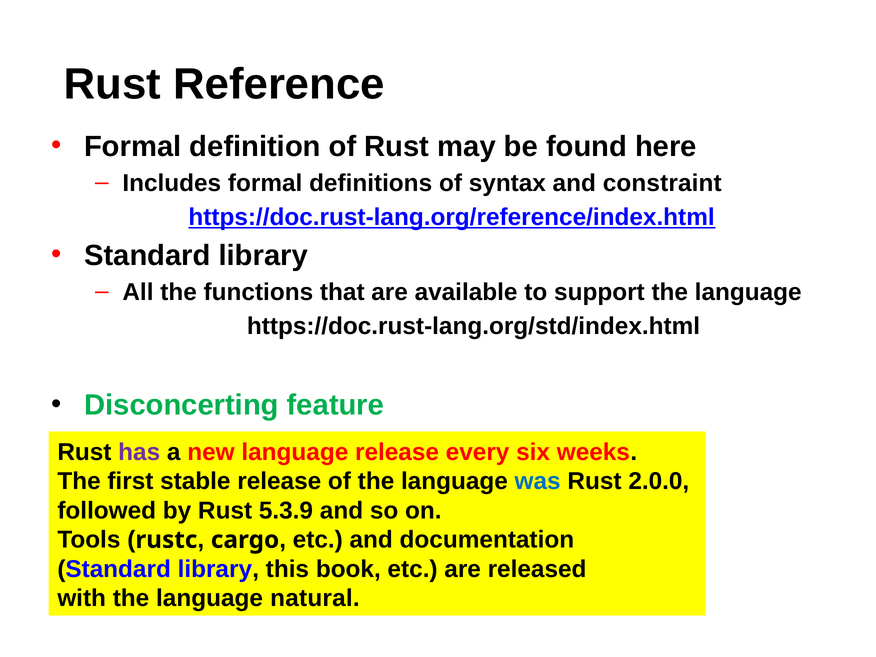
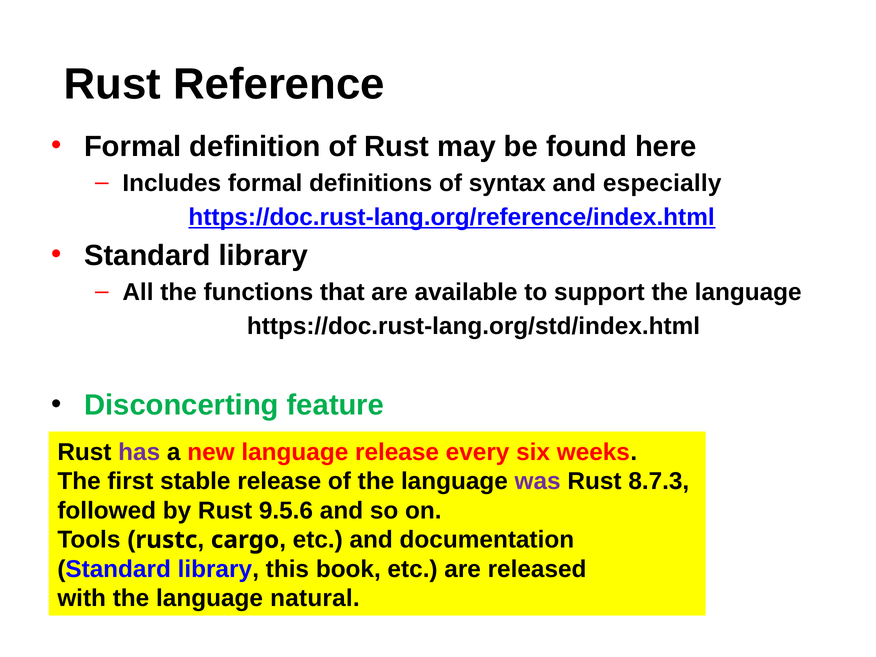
constraint: constraint -> especially (662, 183)
was colour: blue -> purple (538, 481)
2.0.0: 2.0.0 -> 8.7.3 (659, 481)
5.3.9: 5.3.9 -> 9.5.6 (286, 511)
